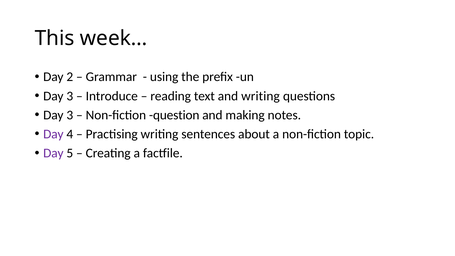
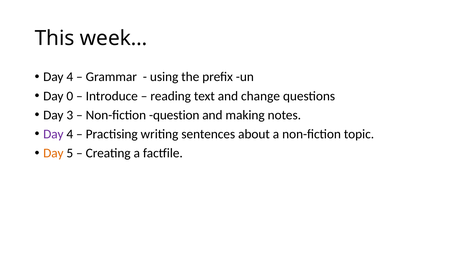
2: 2 -> 4 (70, 77)
3: 3 -> 0 (70, 96)
and writing: writing -> change (261, 96)
Day colour: purple -> orange (53, 153)
